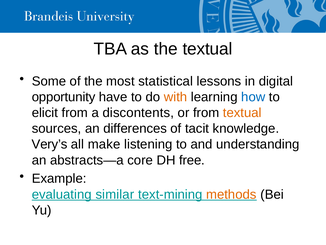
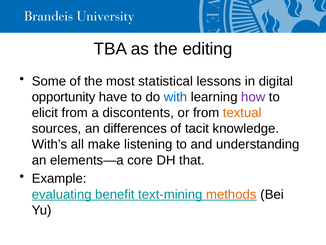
the textual: textual -> editing (207, 49)
with colour: orange -> blue (176, 97)
how colour: blue -> purple (253, 97)
Very’s: Very’s -> With’s (50, 144)
abstracts—a: abstracts—a -> elements—a (87, 160)
free: free -> that (192, 160)
similar: similar -> benefit (115, 194)
